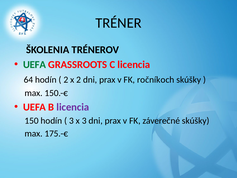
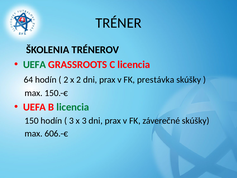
ročníkoch: ročníkoch -> prestávka (156, 80)
licencia colour: purple -> green (73, 107)
175.-€: 175.-€ -> 606.-€ (56, 133)
